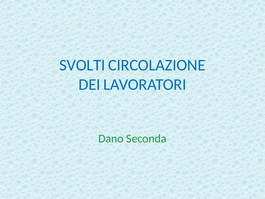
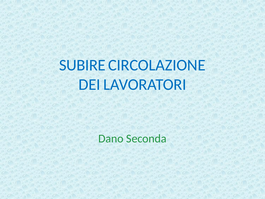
SVOLTI: SVOLTI -> SUBIRE (82, 65)
